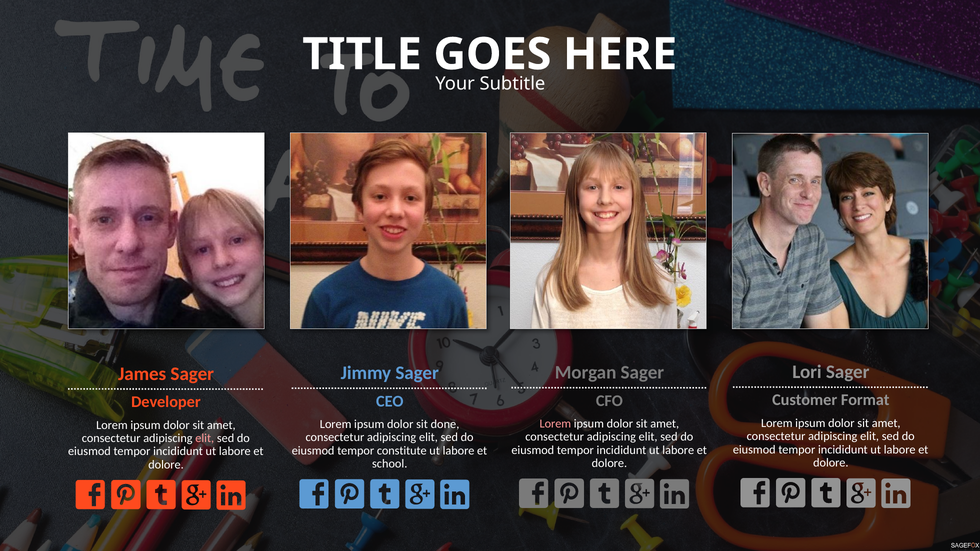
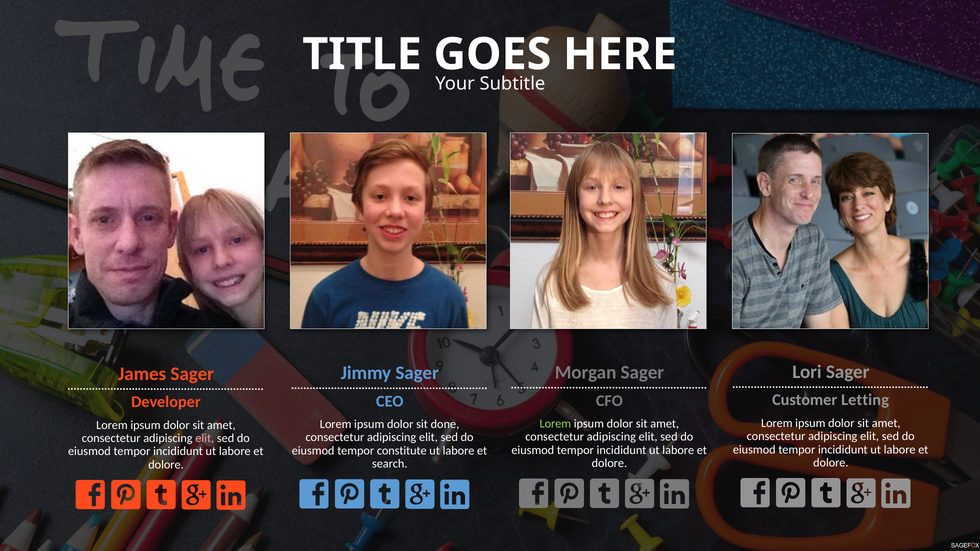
Format: Format -> Letting (865, 400)
Lorem colour: pink -> light green (555, 424)
school: school -> search (390, 464)
